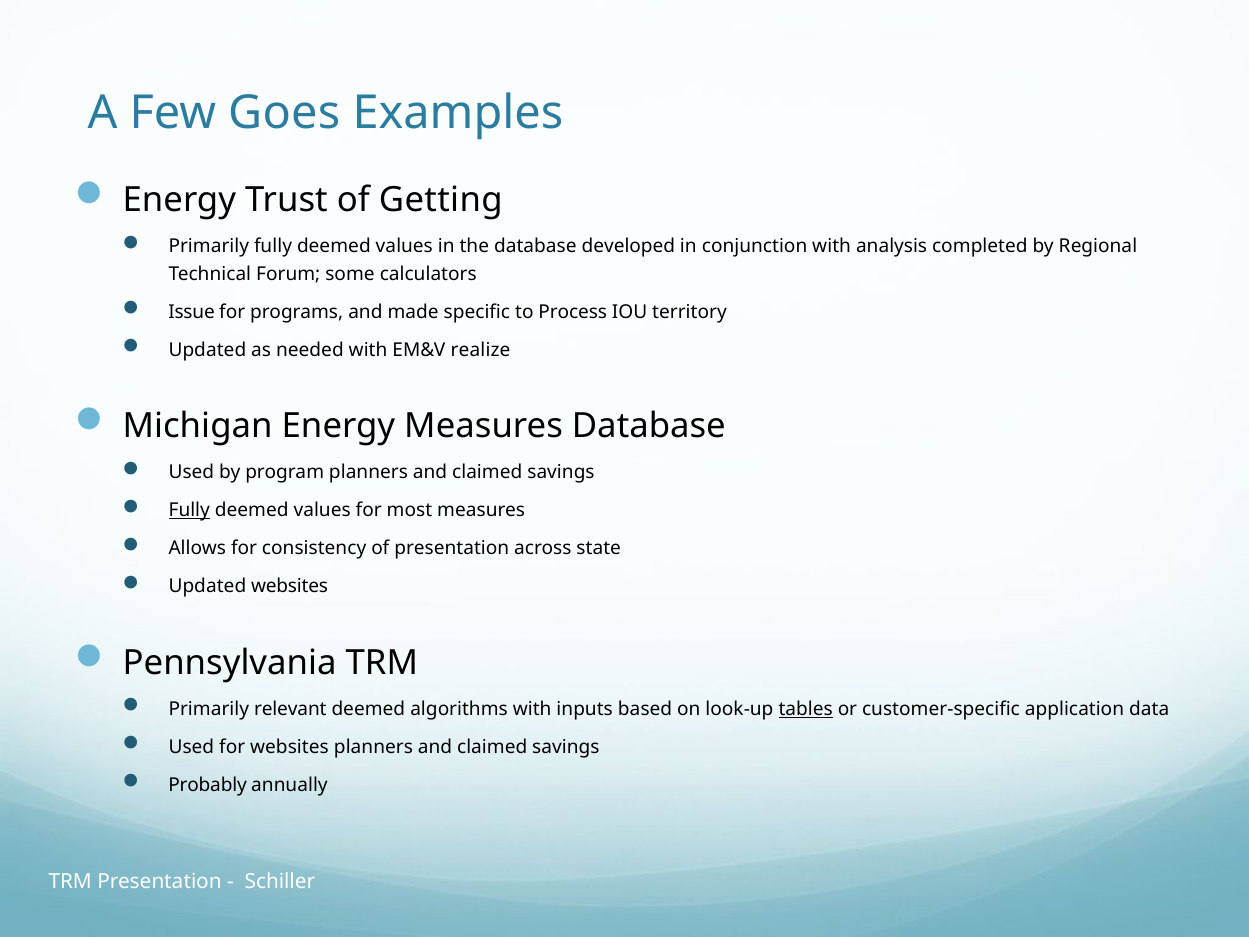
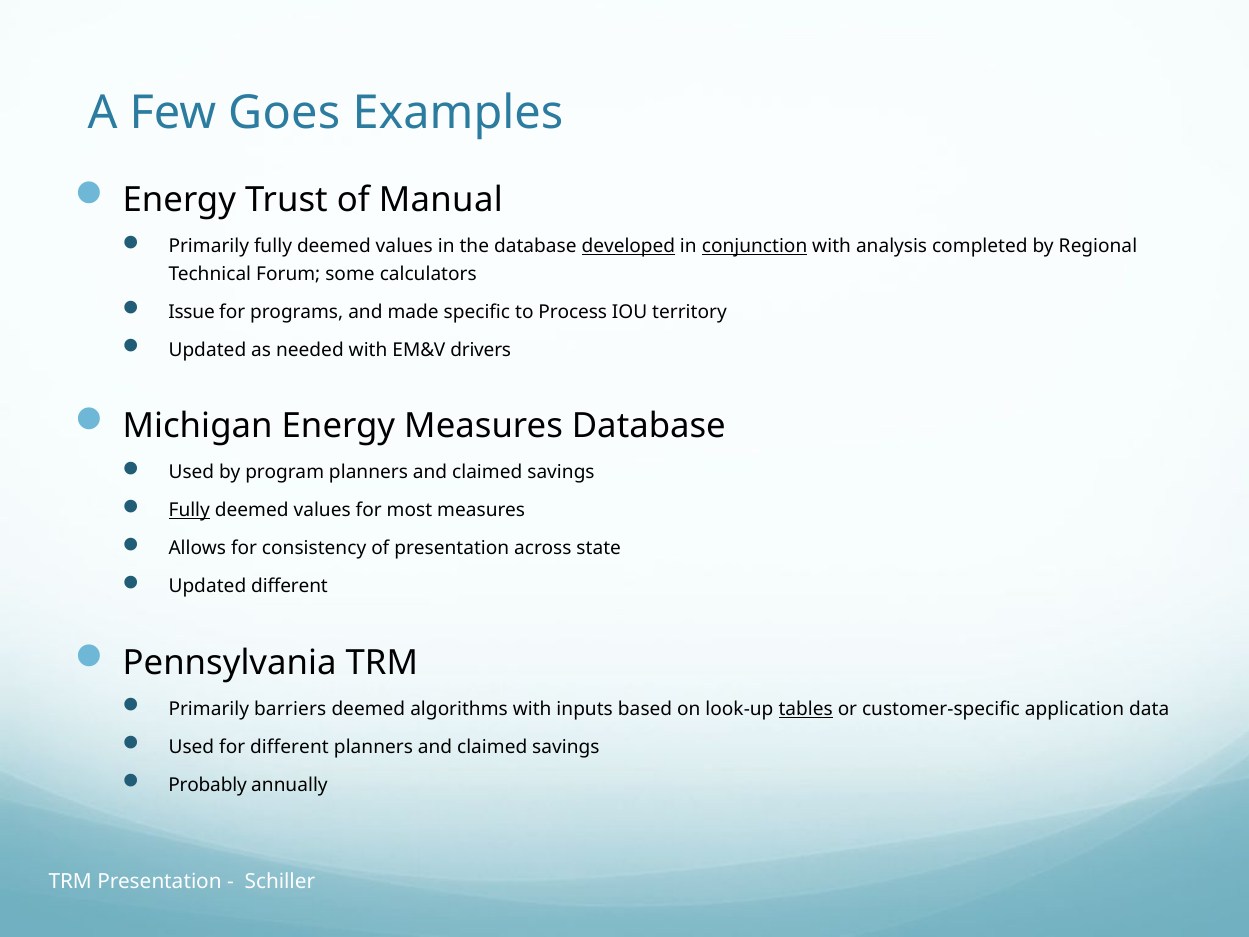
Getting: Getting -> Manual (441, 200)
developed underline: none -> present (628, 246)
conjunction underline: none -> present (755, 246)
realize: realize -> drivers (481, 350)
Updated websites: websites -> different (289, 586)
relevant: relevant -> barriers (290, 709)
for websites: websites -> different (289, 747)
